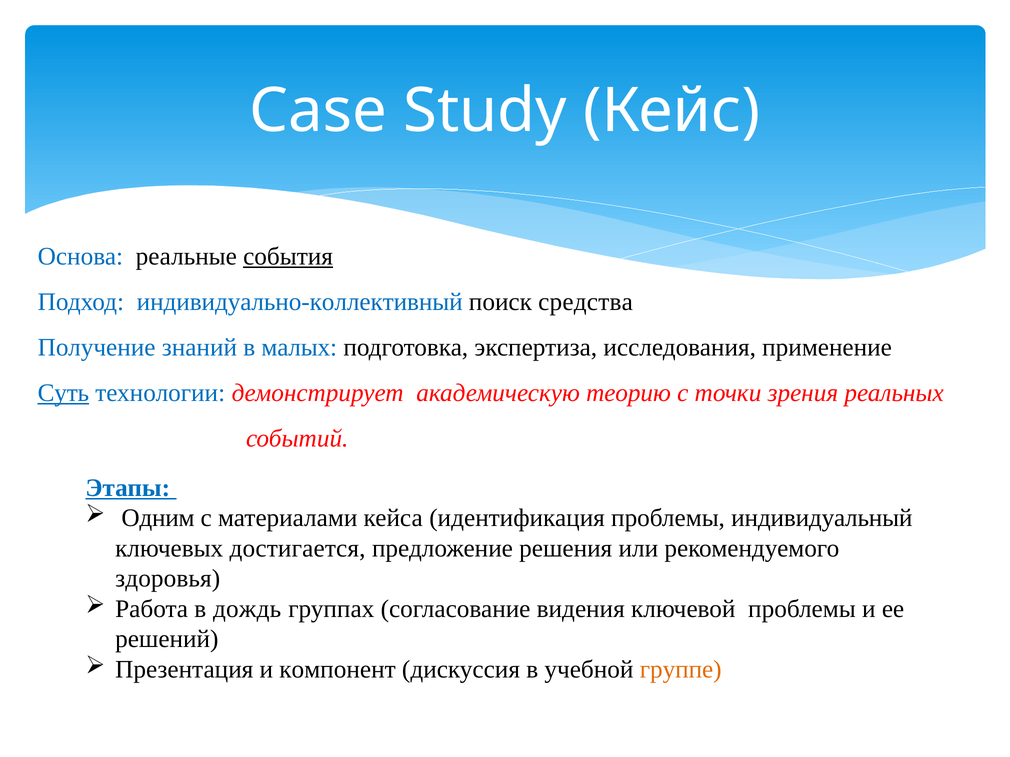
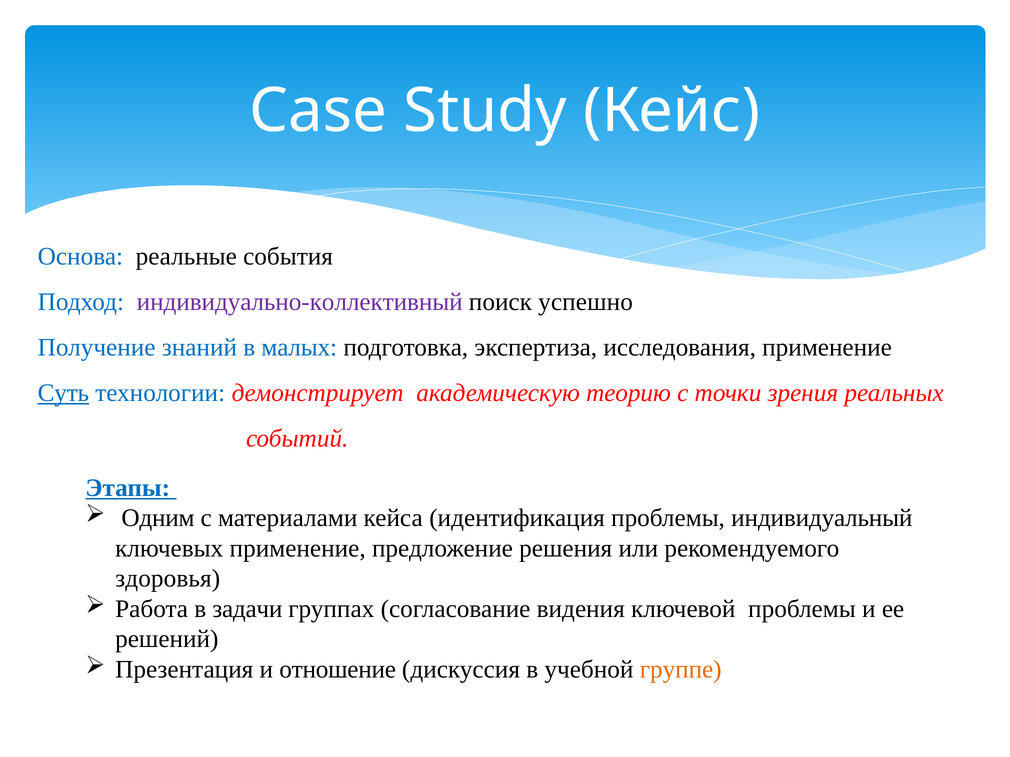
события underline: present -> none (288, 257)
индивидуально-коллективный colour: blue -> purple (300, 302)
средства: средства -> успешно (586, 302)
ключевых достигается: достигается -> применение (298, 549)
дождь: дождь -> задачи (247, 609)
компонент: компонент -> отношение (338, 670)
